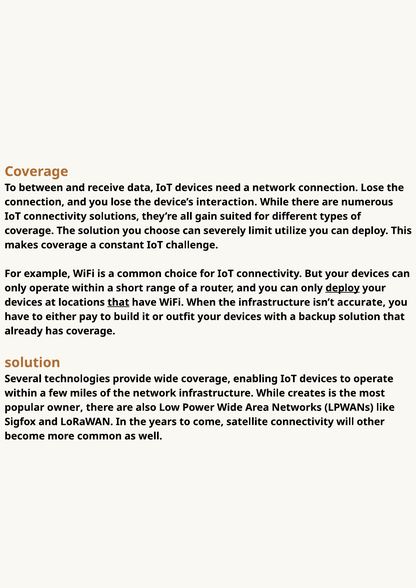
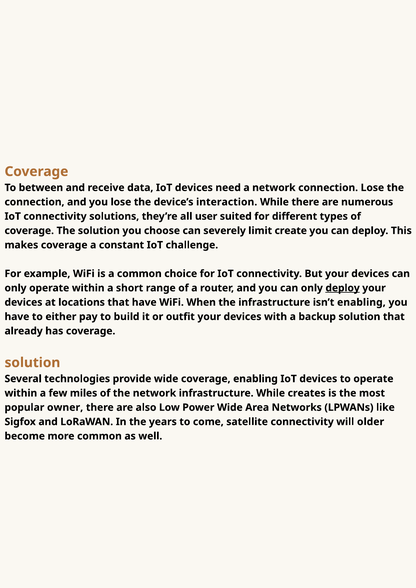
gain: gain -> user (206, 217)
utilize: utilize -> create (291, 231)
that underline: present -> none (118, 303)
isn’t accurate: accurate -> enabling (361, 303)
other: other -> older (371, 422)
